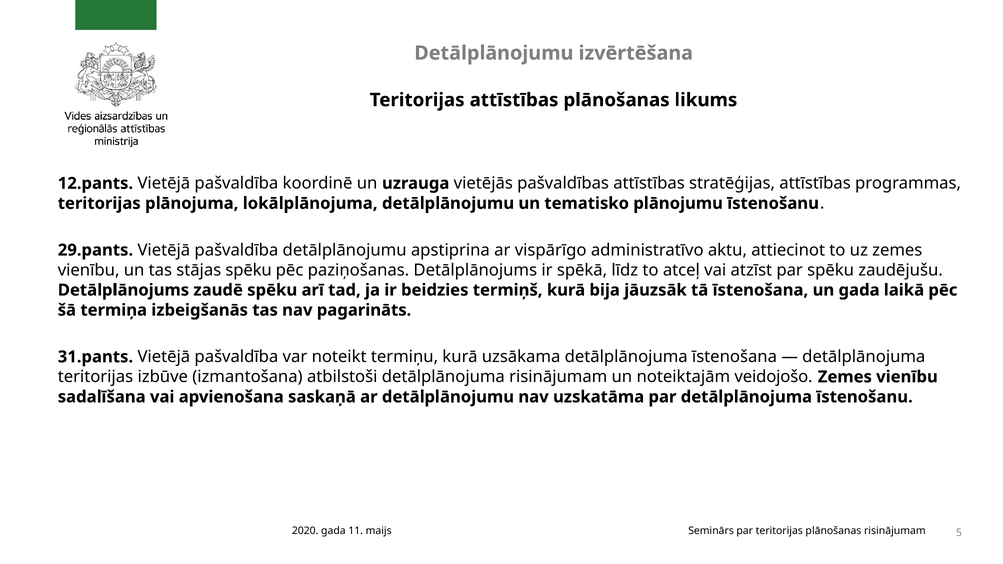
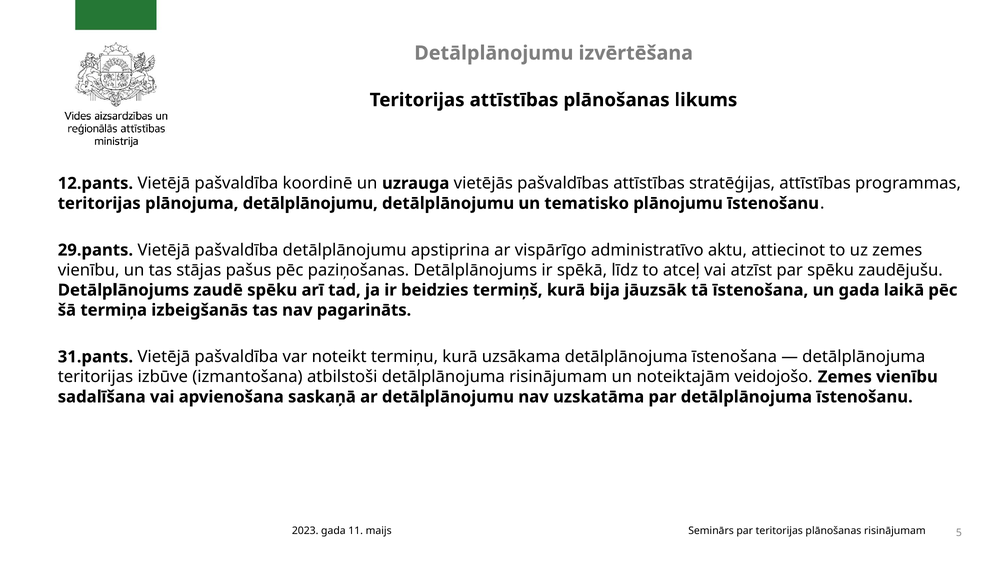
plānojuma lokālplānojuma: lokālplānojuma -> detālplānojumu (310, 203)
stājas spēku: spēku -> pašus (249, 270)
2020: 2020 -> 2023 (305, 531)
